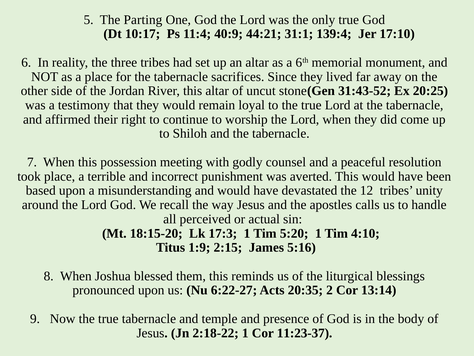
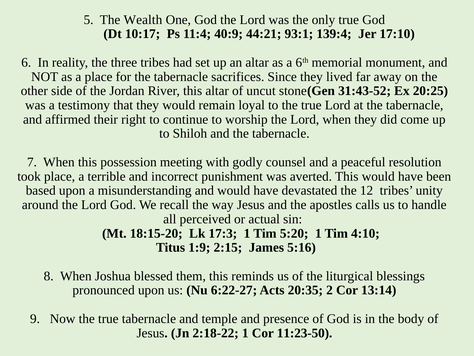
Parting: Parting -> Wealth (143, 20)
31:1: 31:1 -> 93:1 (299, 34)
11:23-37: 11:23-37 -> 11:23-50 (305, 333)
